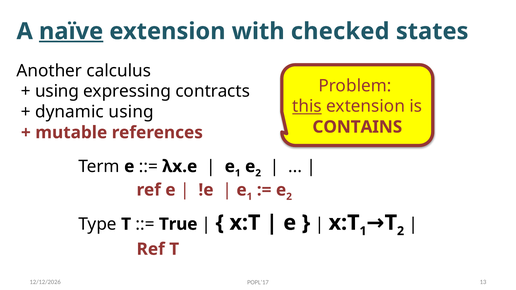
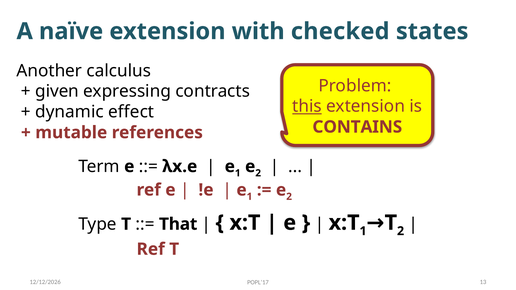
naïve underline: present -> none (71, 31)
using: using -> given (57, 91)
dynamic using: using -> effect (131, 112)
True: True -> That (178, 224)
